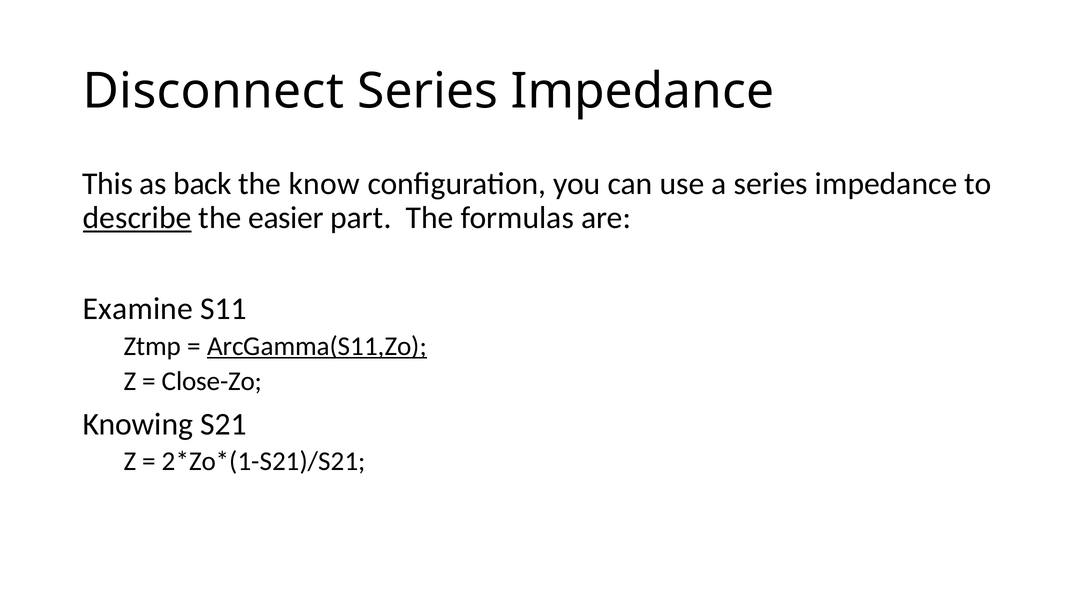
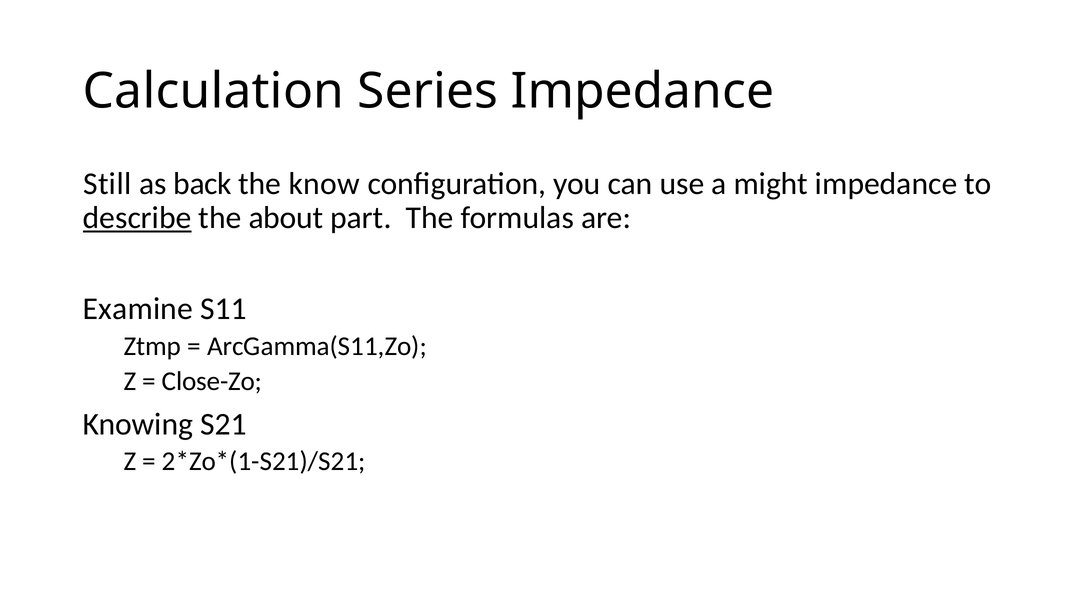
Disconnect: Disconnect -> Calculation (213, 91)
This: This -> Still (107, 184)
a series: series -> might (771, 184)
easier: easier -> about (286, 218)
ArcGamma(S11,Zo underline: present -> none (317, 346)
